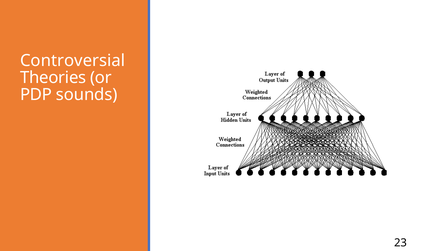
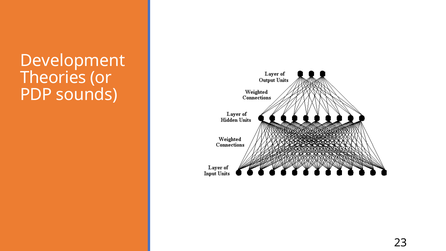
Controversial: Controversial -> Development (73, 61)
